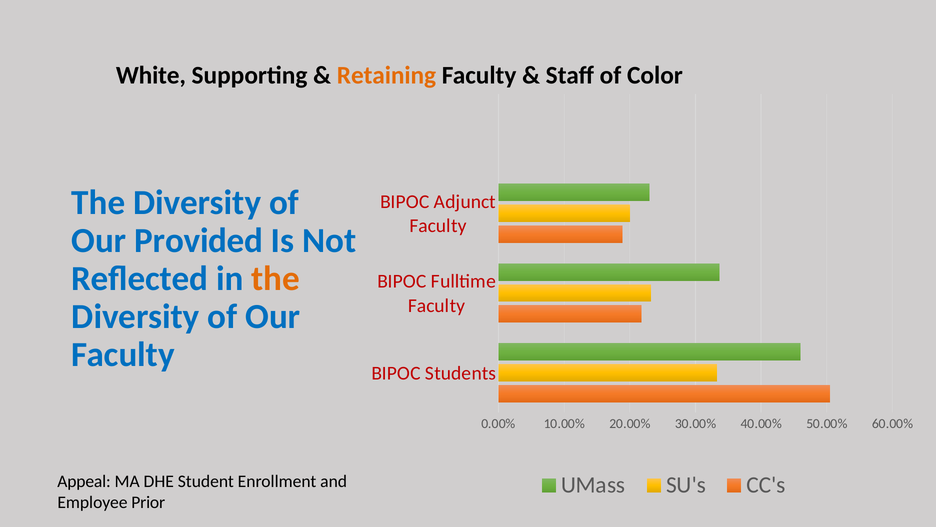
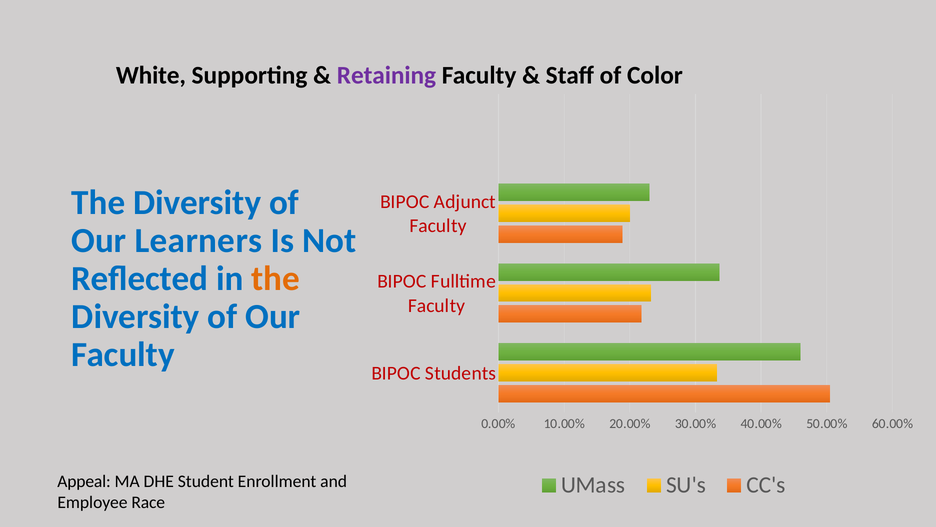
Retaining colour: orange -> purple (386, 76)
Provided: Provided -> Learners (198, 240)
Prior: Prior -> Race (148, 502)
